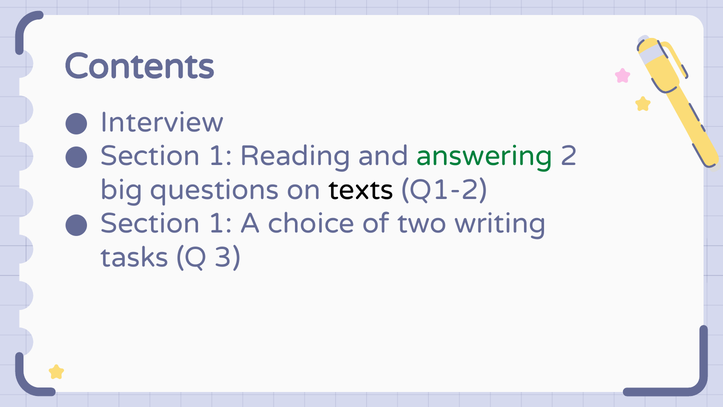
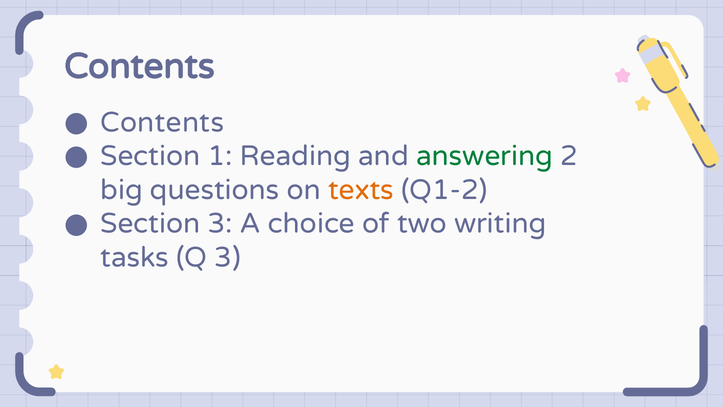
Interview: Interview -> Contents (162, 122)
texts colour: black -> orange (361, 190)
1: 1 -> 3 (220, 223)
